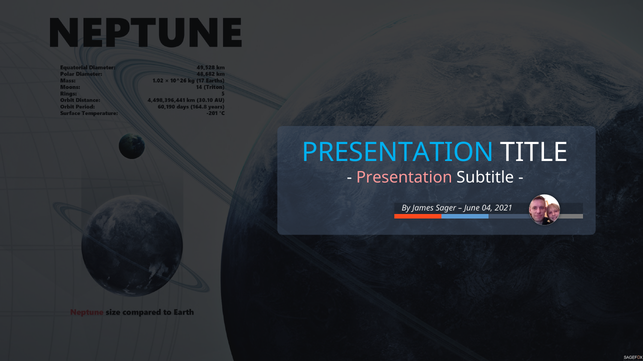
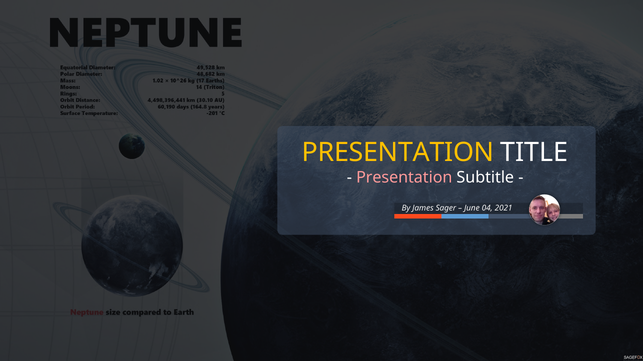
PRESENTATION colour: light blue -> yellow (398, 153)
